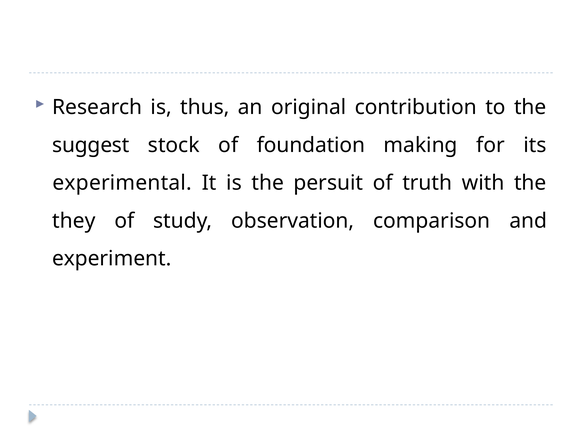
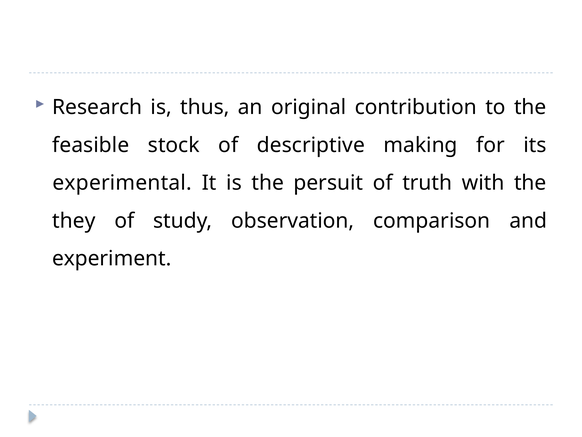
suggest: suggest -> feasible (91, 145)
foundation: foundation -> descriptive (311, 145)
